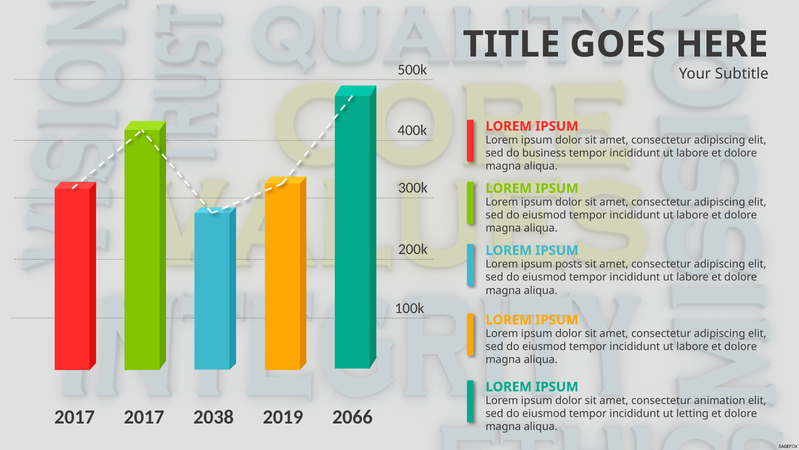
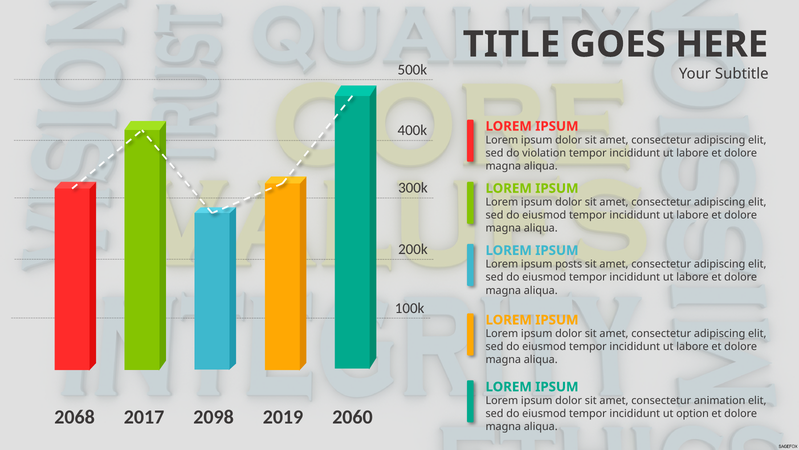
business: business -> violation (544, 153)
2017: 2017 -> 2068 (75, 417)
2038: 2038 -> 2098 (214, 417)
2066: 2066 -> 2060 (352, 417)
letting: letting -> option (693, 413)
